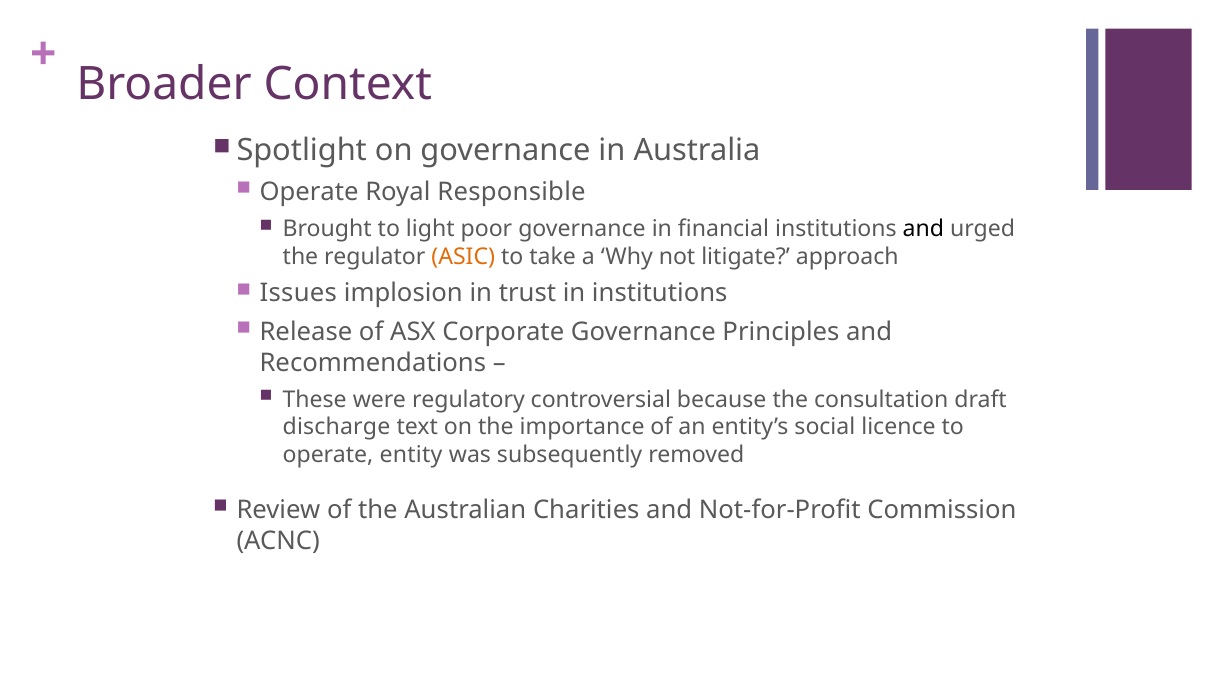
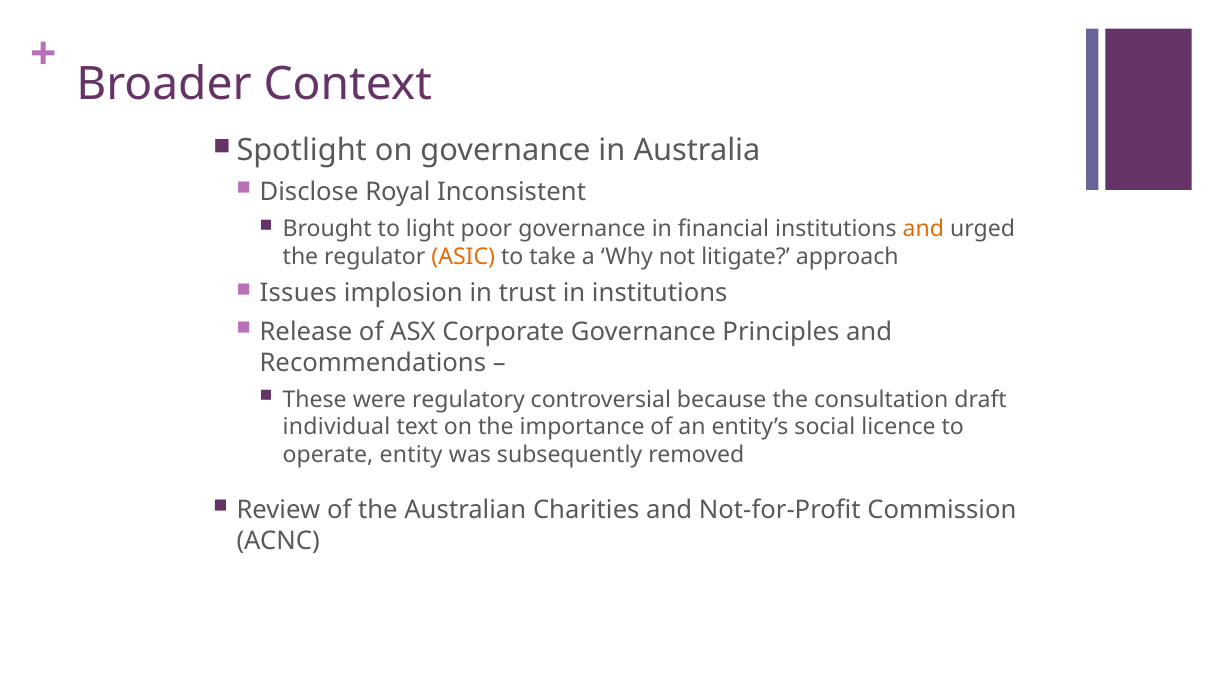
Operate: Operate -> Disclose (309, 192)
Responsible: Responsible -> Inconsistent (512, 192)
and colour: black -> orange (923, 229)
discharge: discharge -> individual (336, 427)
